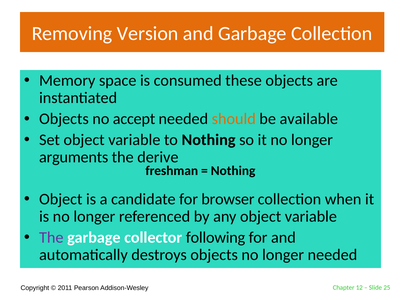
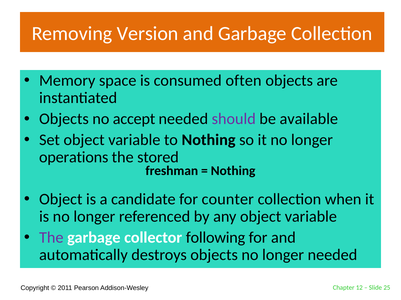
these: these -> often (244, 81)
should colour: orange -> purple (234, 119)
arguments: arguments -> operations (74, 158)
derive: derive -> stored (158, 158)
browser: browser -> counter (228, 200)
